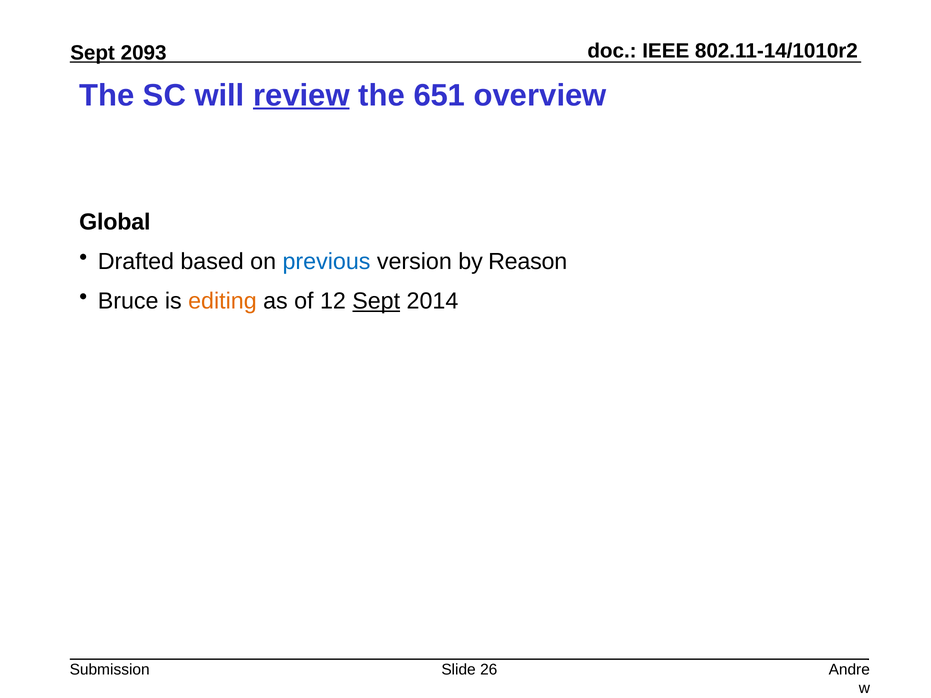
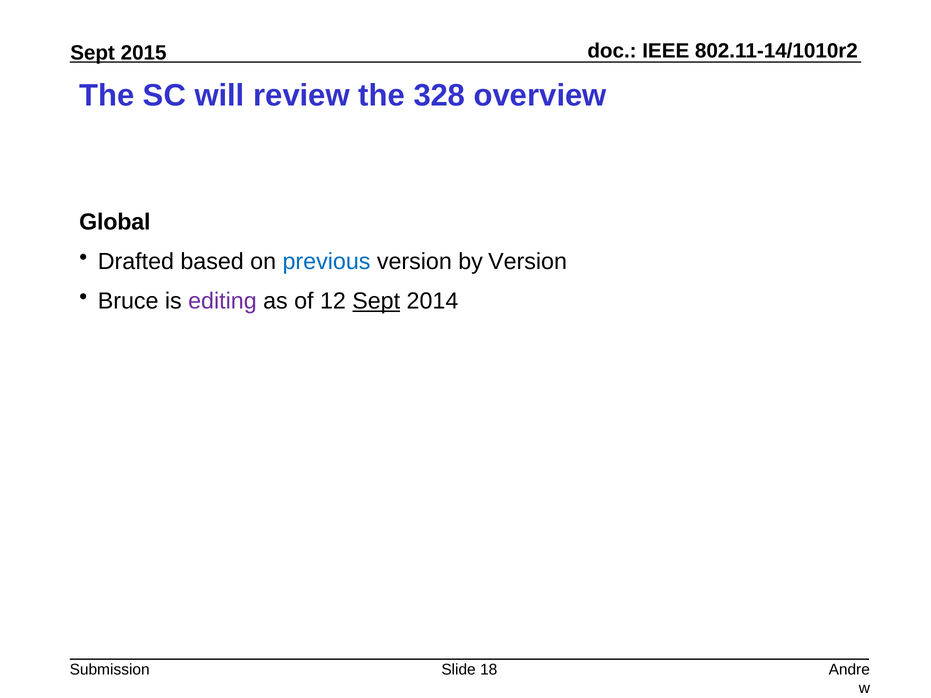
2093: 2093 -> 2015 (144, 53)
review underline: present -> none (301, 95)
651: 651 -> 328 (439, 95)
by Reason: Reason -> Version (528, 262)
editing colour: orange -> purple (222, 301)
26: 26 -> 18 (489, 670)
